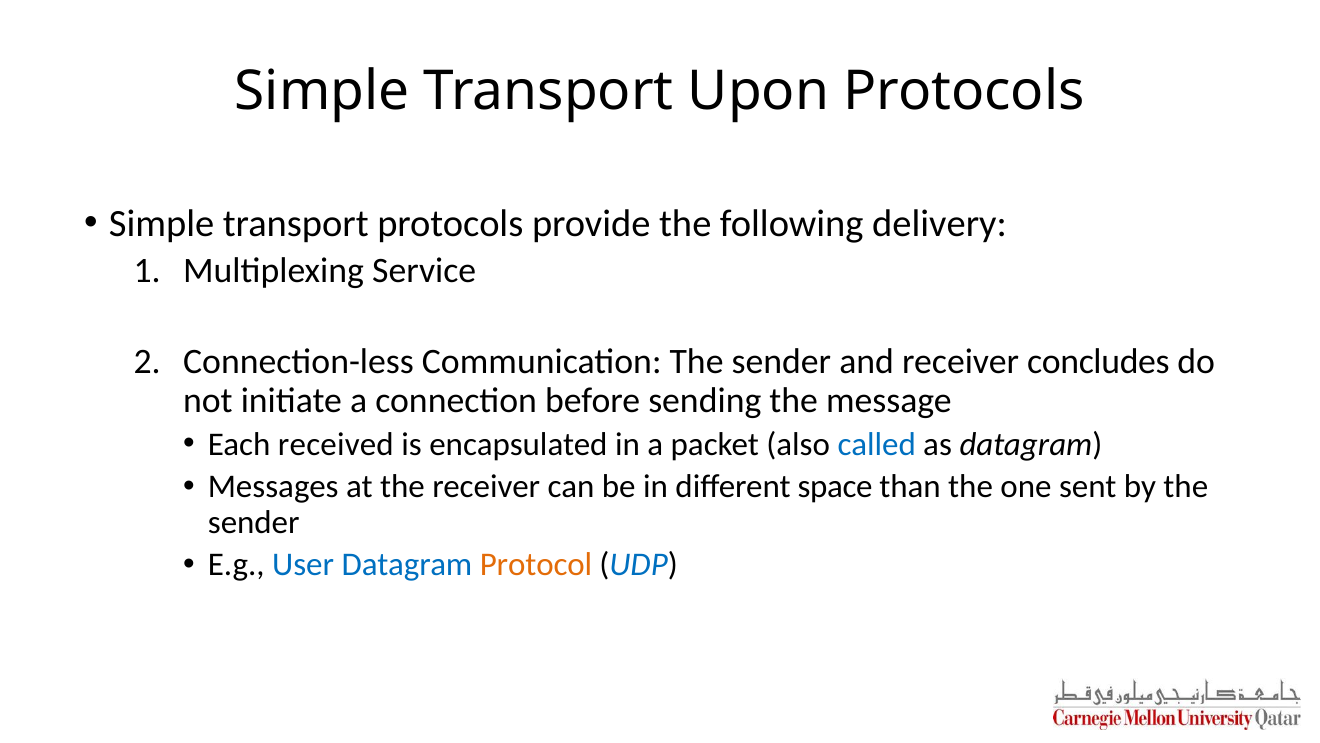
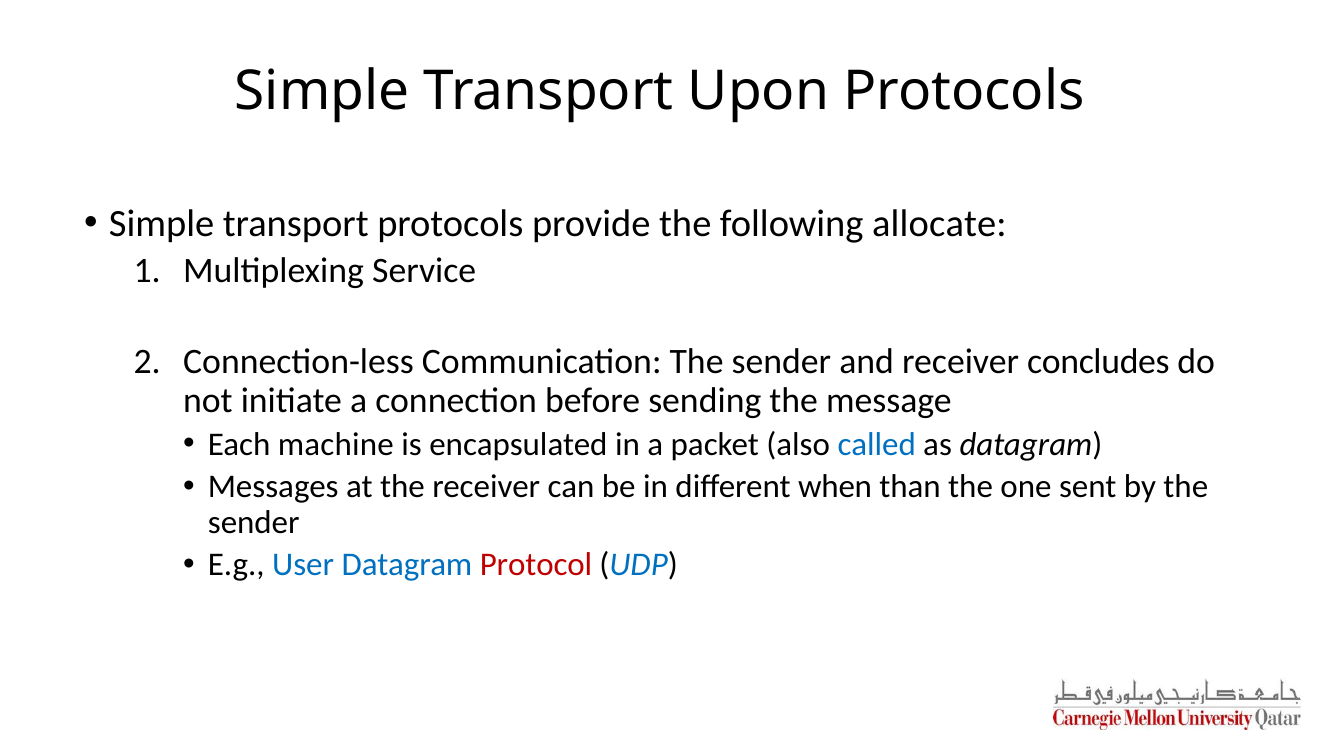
delivery: delivery -> allocate (939, 224)
received: received -> machine (336, 444)
space: space -> when (835, 486)
Protocol colour: orange -> red (536, 565)
